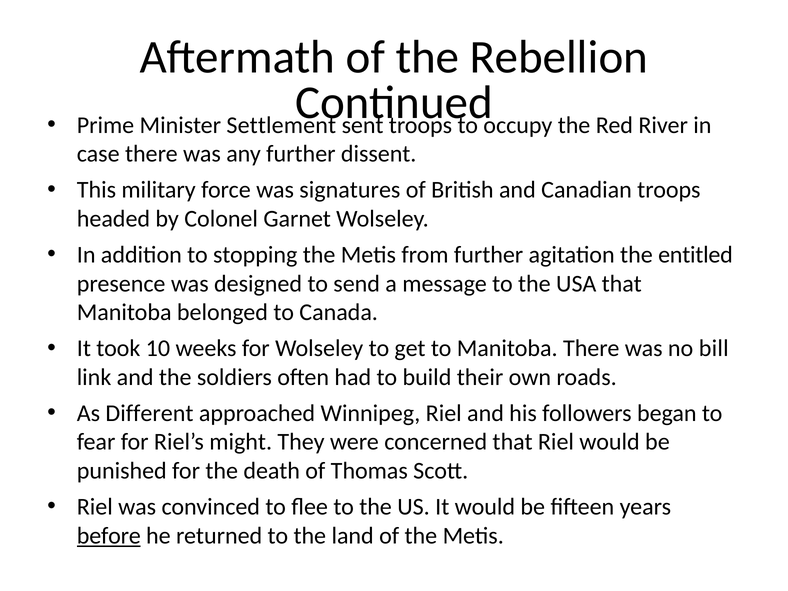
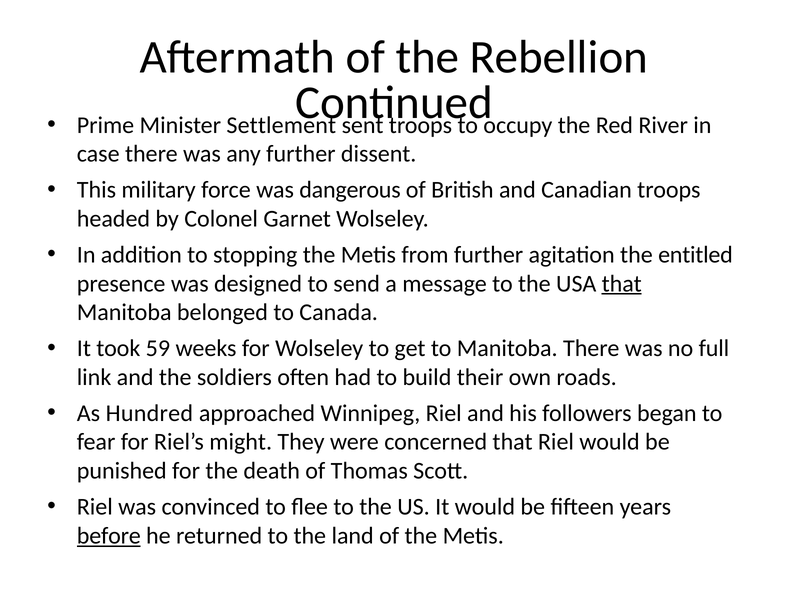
signatures: signatures -> dangerous (350, 190)
that underline: none -> present (622, 284)
10: 10 -> 59 (158, 348)
bill: bill -> full (714, 348)
Different: Different -> Hundred (149, 413)
